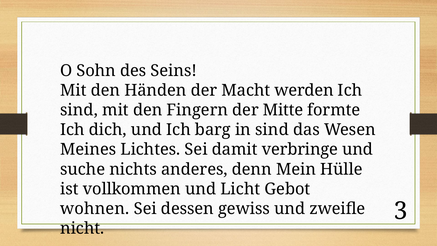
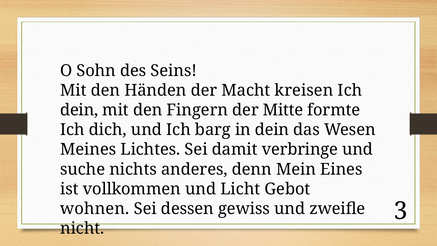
werden: werden -> kreisen (304, 90)
sind: sind -> dein (79, 110)
in sind: sind -> dein (272, 130)
Hülle: Hülle -> Eines (341, 169)
